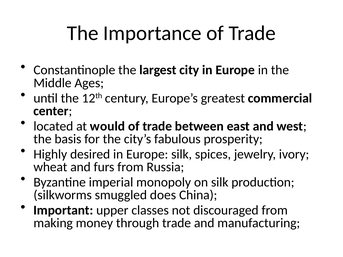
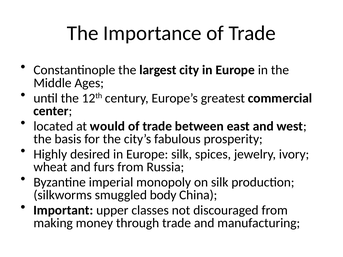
does: does -> body (163, 195)
